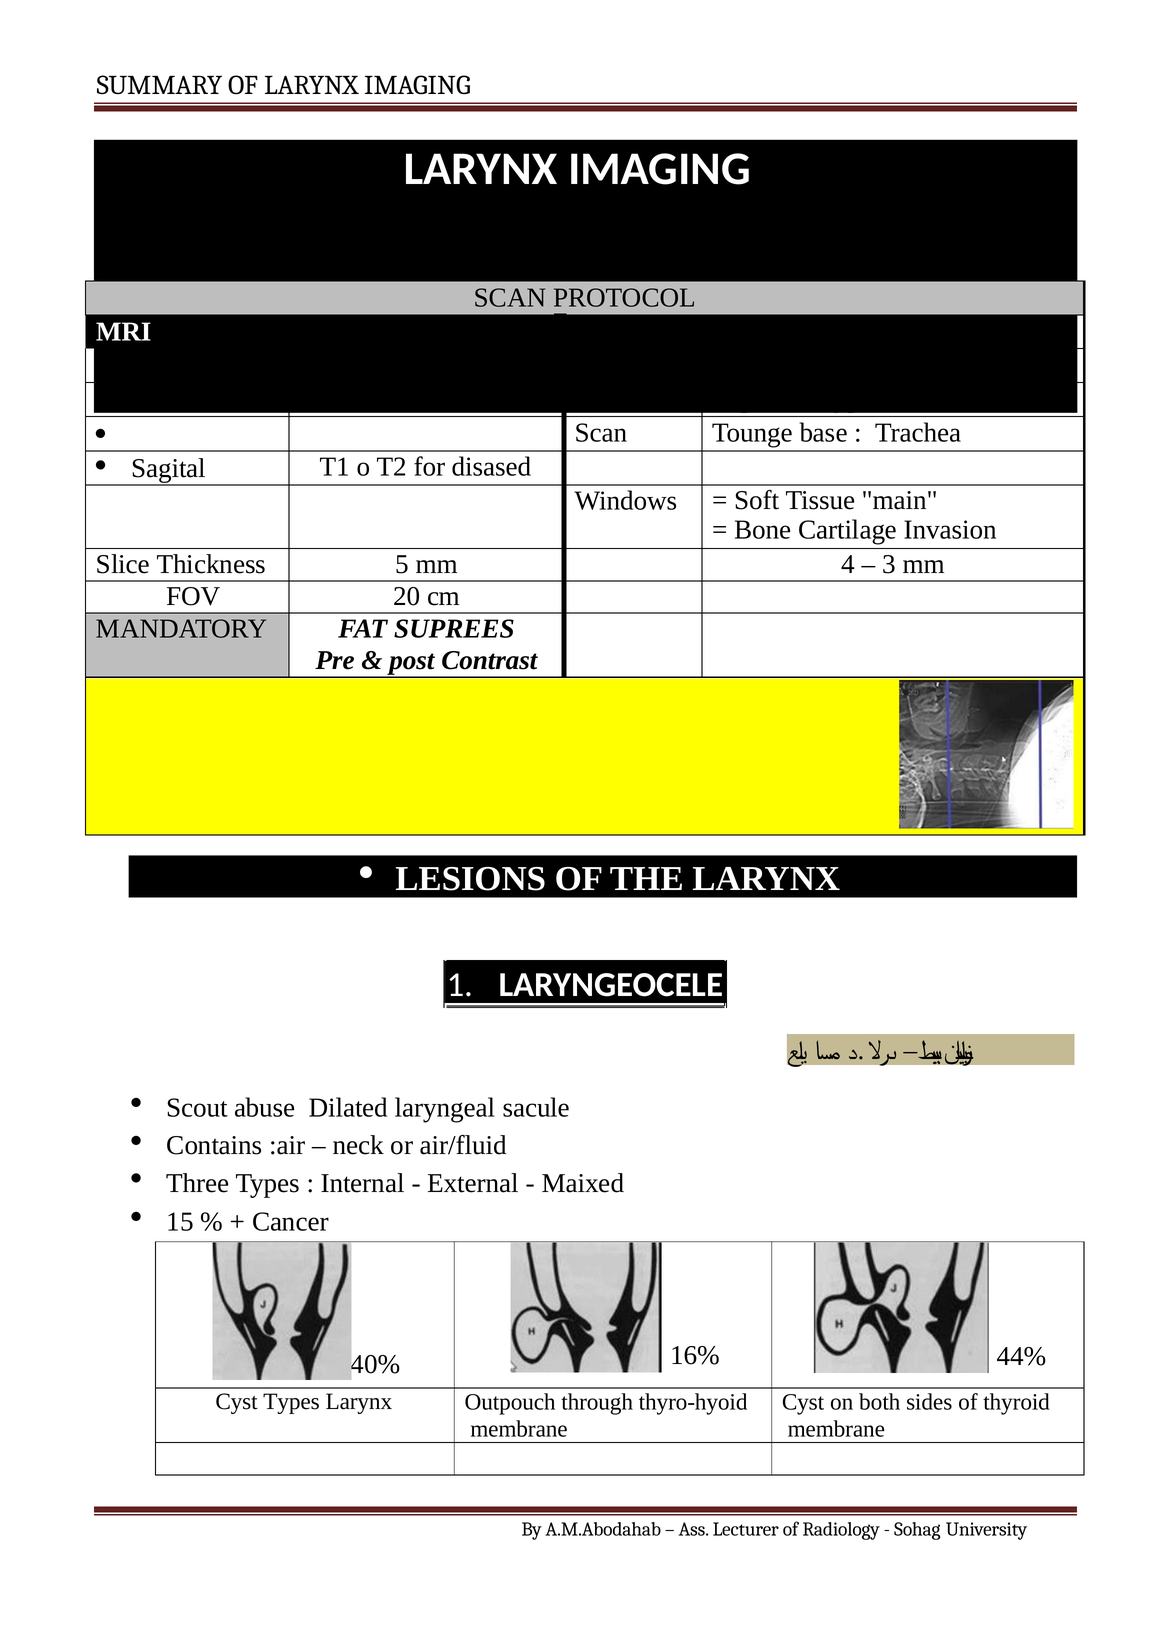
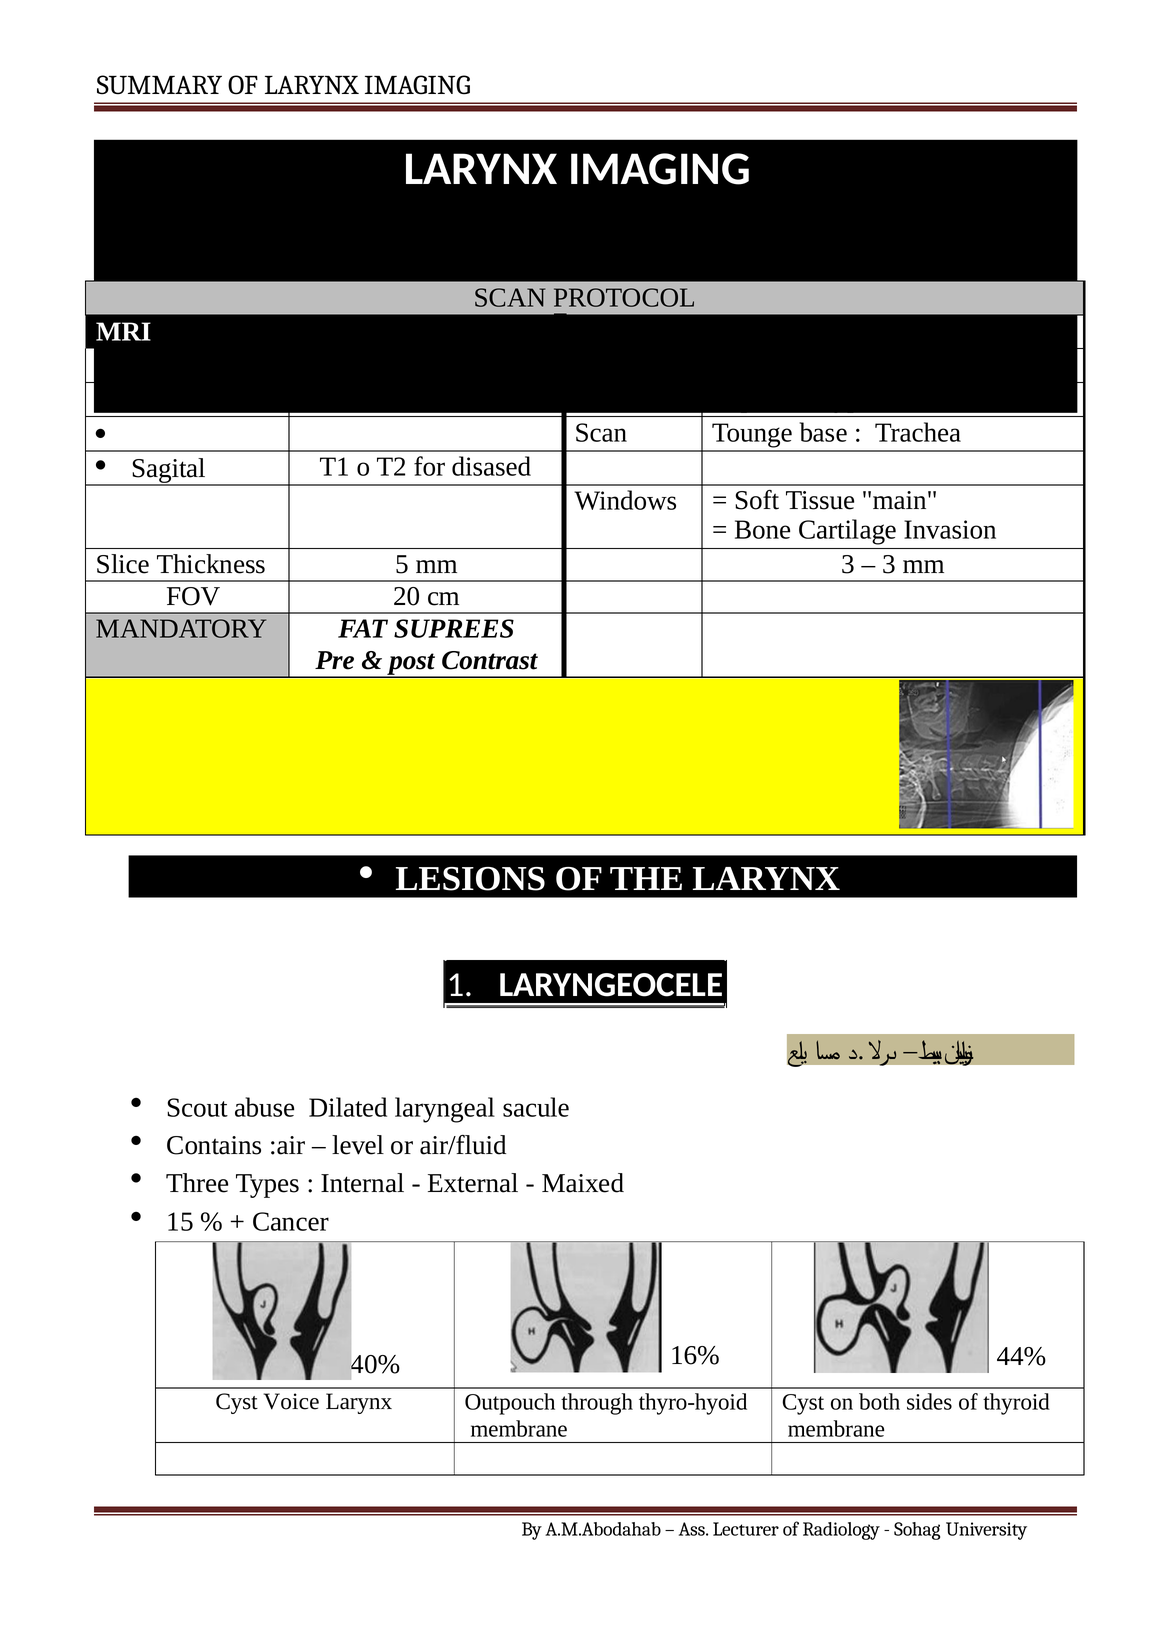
mm 4: 4 -> 3 (848, 565)
neck: neck -> level (358, 1146)
Cyst Types: Types -> Voice (291, 1402)
